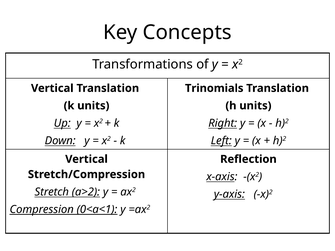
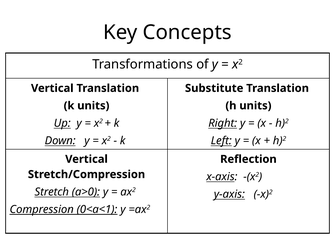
Trinomials: Trinomials -> Substitute (214, 88)
a>2: a>2 -> a>0 (86, 192)
